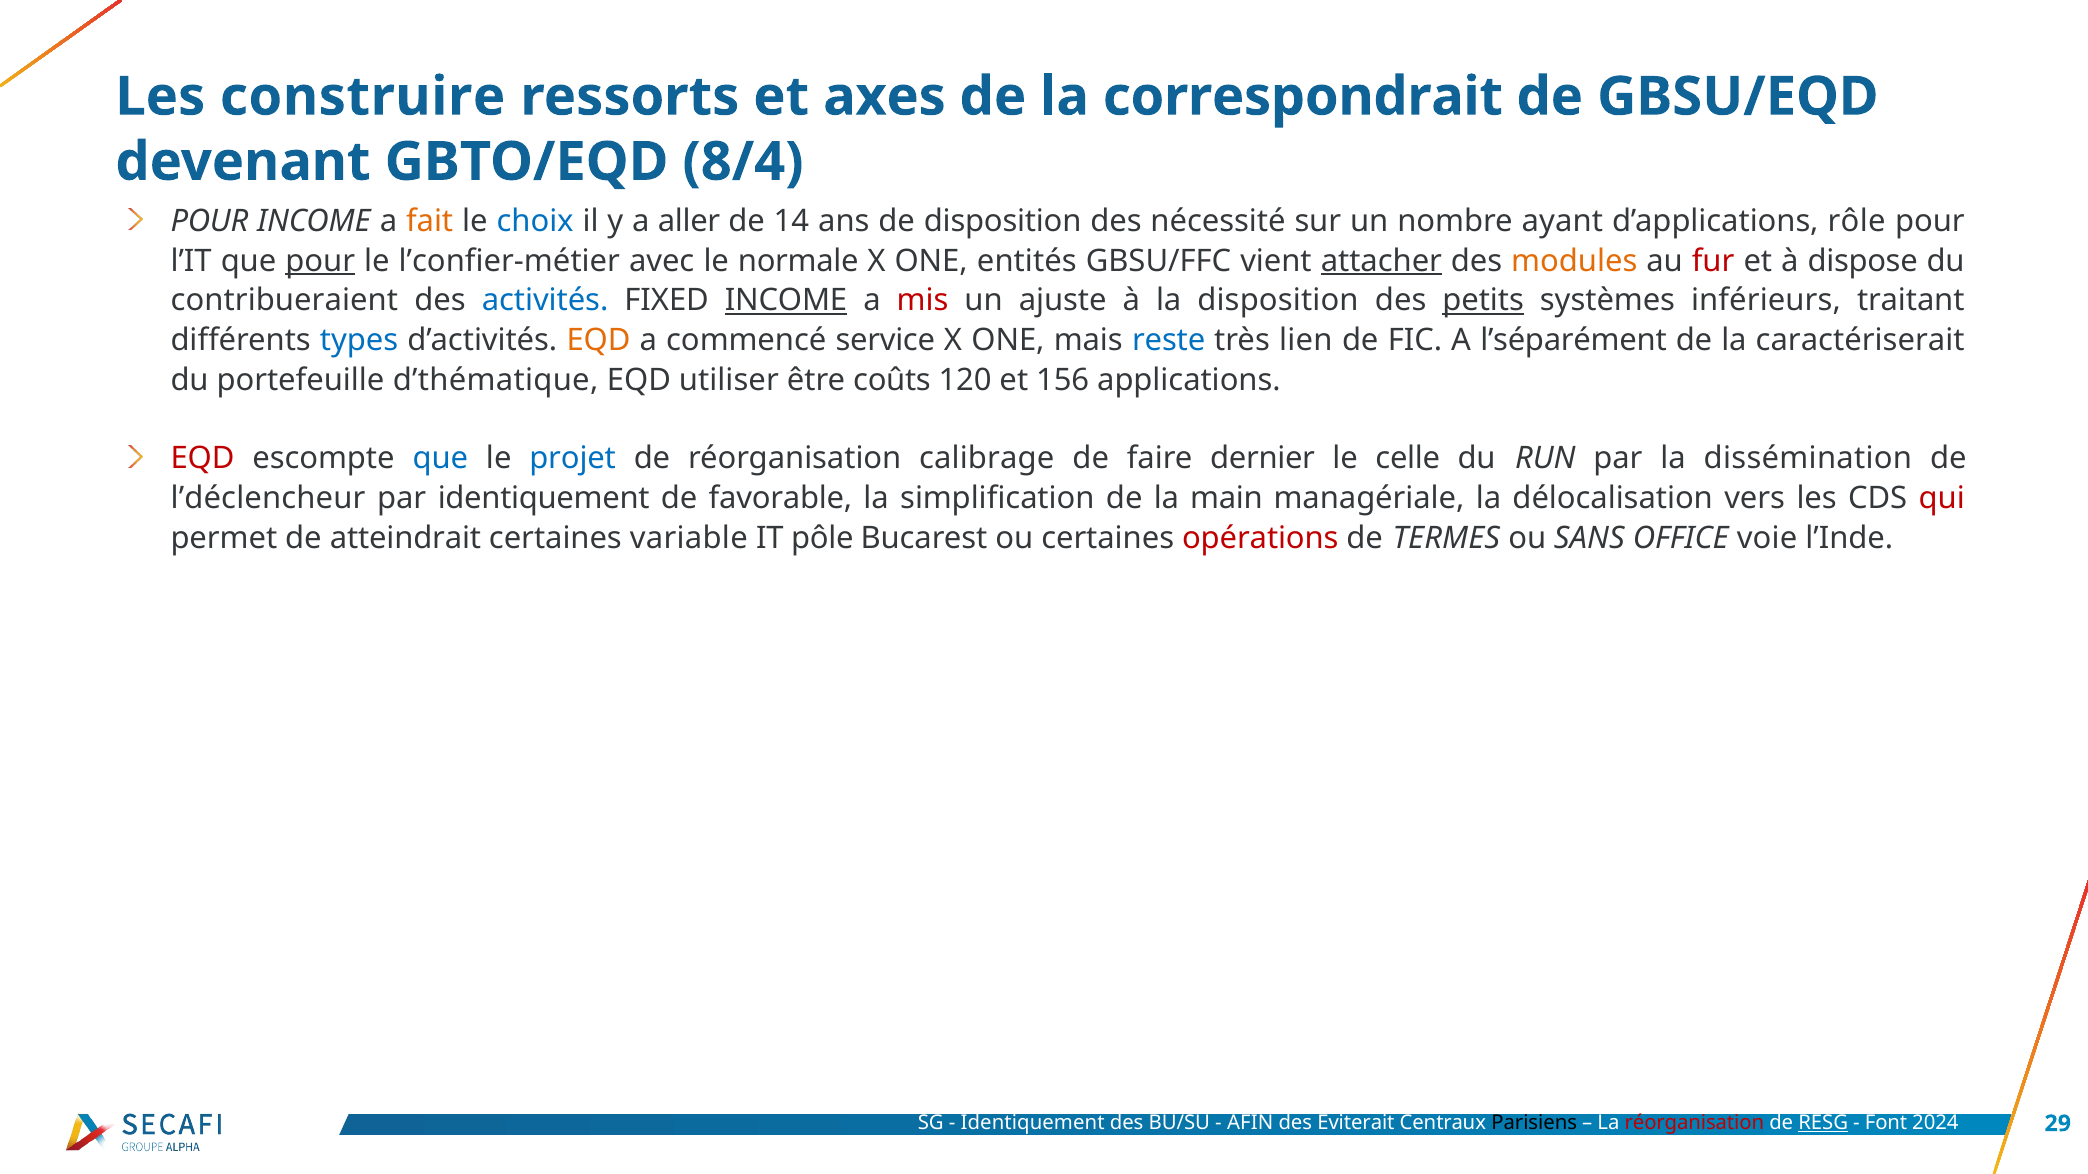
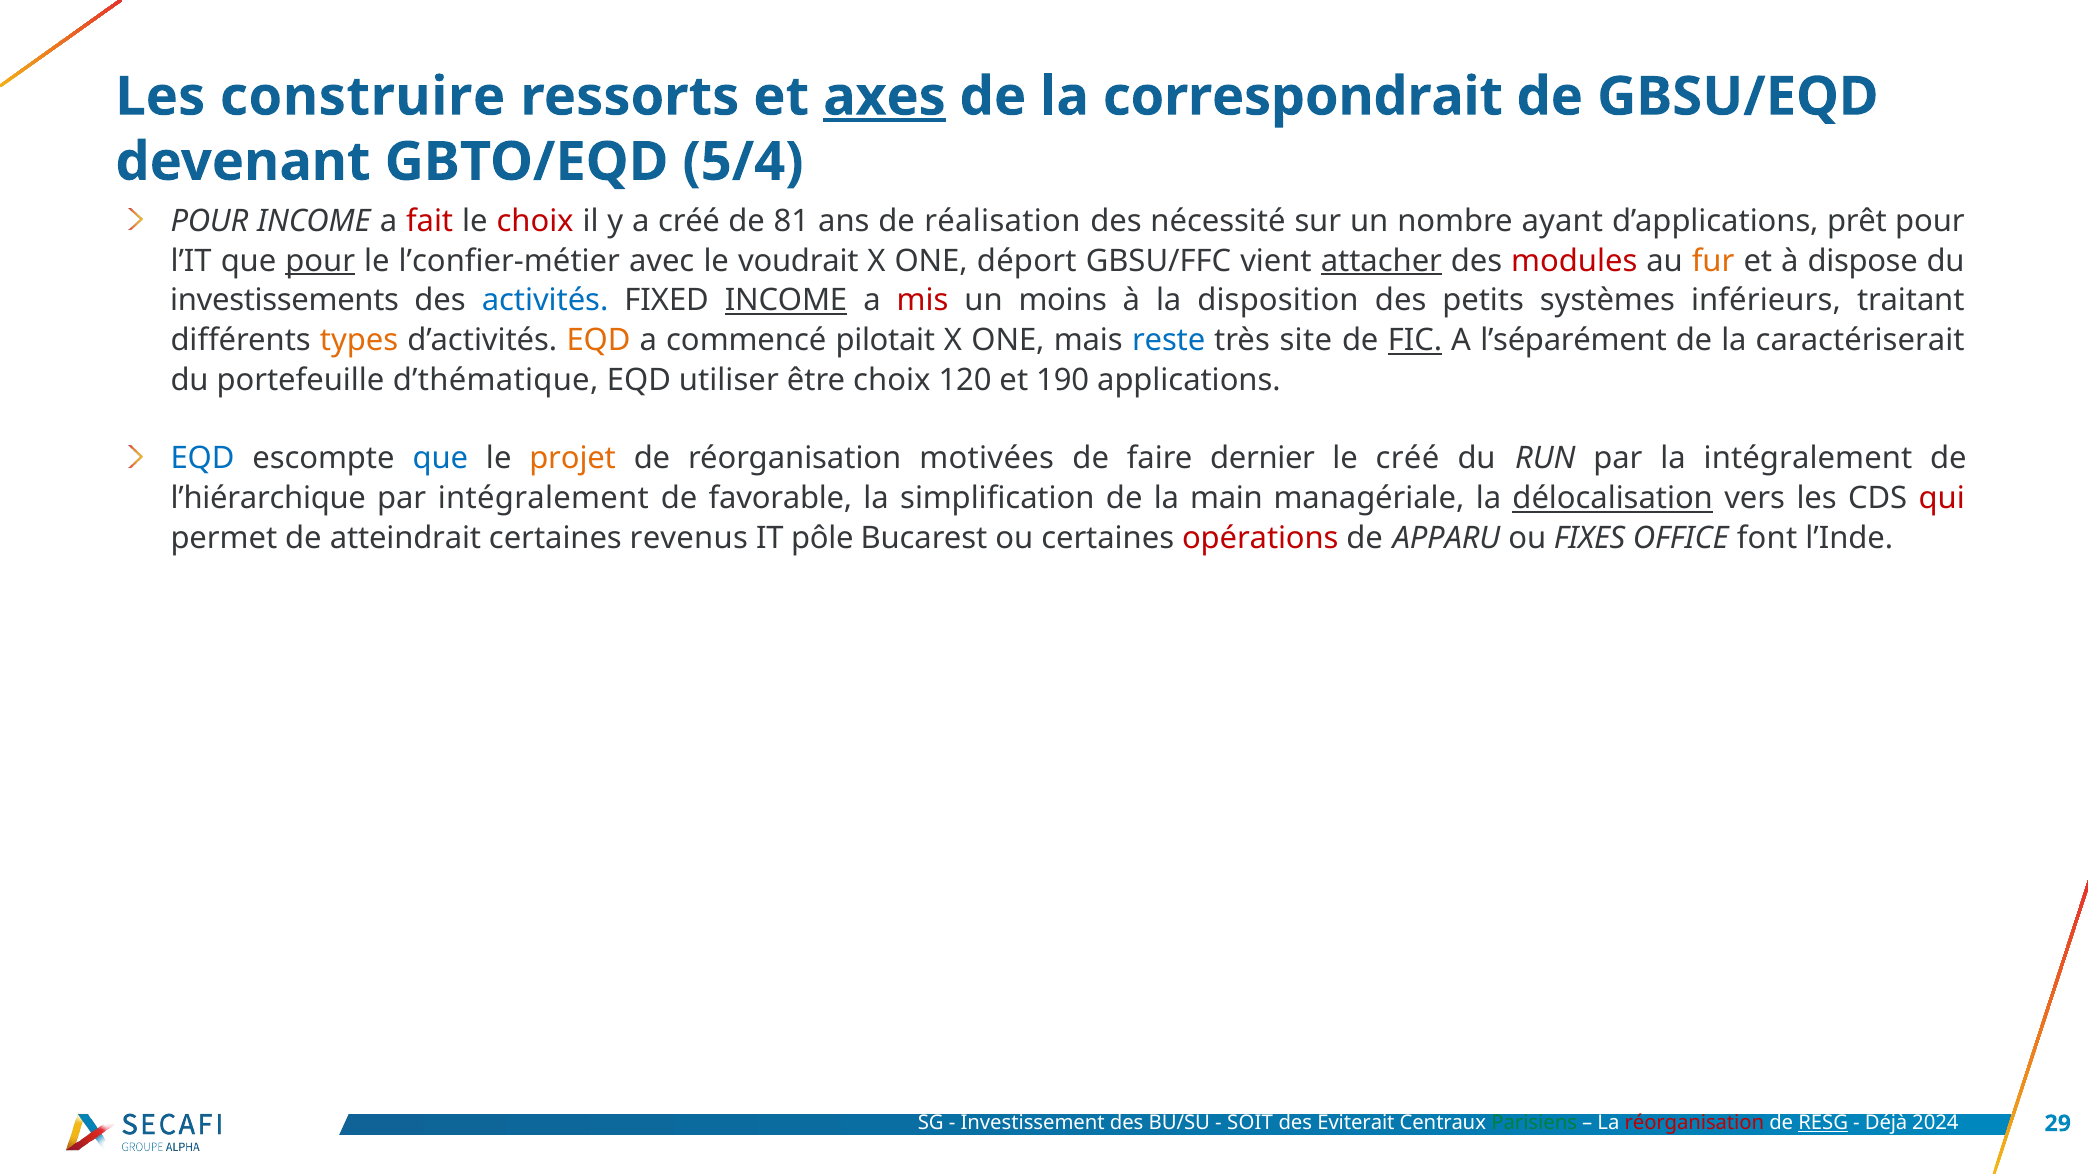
axes underline: none -> present (884, 97)
8/4: 8/4 -> 5/4 (743, 162)
fait colour: orange -> red (430, 221)
choix colour: blue -> red (535, 221)
a aller: aller -> créé (689, 221)
14: 14 -> 81 (791, 221)
de disposition: disposition -> réalisation (1002, 221)
rôle: rôle -> prêt (1857, 221)
normale: normale -> voudrait (798, 261)
entités: entités -> déport (1027, 261)
modules colour: orange -> red (1574, 261)
fur colour: red -> orange (1713, 261)
contribueraient: contribueraient -> investissements (285, 301)
ajuste: ajuste -> moins (1063, 301)
petits underline: present -> none (1483, 301)
types colour: blue -> orange (359, 341)
service: service -> pilotait (885, 341)
lien: lien -> site (1306, 341)
FIC underline: none -> present (1415, 341)
être coûts: coûts -> choix (892, 380)
156: 156 -> 190 (1063, 380)
EQD colour: red -> blue (203, 459)
projet colour: blue -> orange (573, 459)
calibrage: calibrage -> motivées (987, 459)
le celle: celle -> créé (1407, 459)
la dissémination: dissémination -> intégralement (1808, 459)
l’déclencheur: l’déclencheur -> l’hiérarchique (268, 499)
par identiquement: identiquement -> intégralement (543, 499)
délocalisation underline: none -> present (1613, 499)
variable: variable -> revenus (689, 538)
TERMES: TERMES -> APPARU (1446, 538)
SANS: SANS -> FIXES (1590, 538)
voie: voie -> font (1767, 538)
Identiquement: Identiquement -> Investissement (1033, 1123)
AFIN: AFIN -> SOIT (1250, 1123)
Parisiens colour: black -> green (1534, 1123)
Font: Font -> Déjà (1886, 1123)
